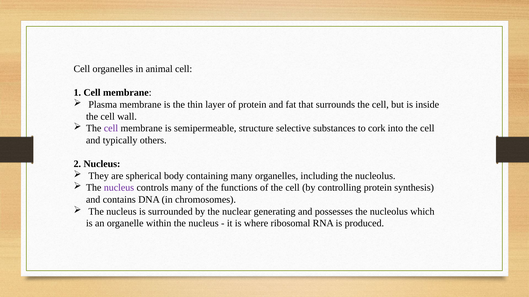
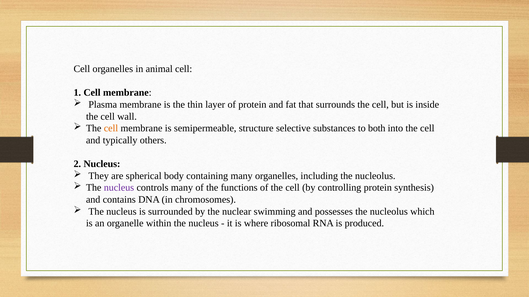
cell colour: purple -> orange (111, 129)
cork: cork -> both (377, 129)
generating: generating -> swimming (275, 212)
